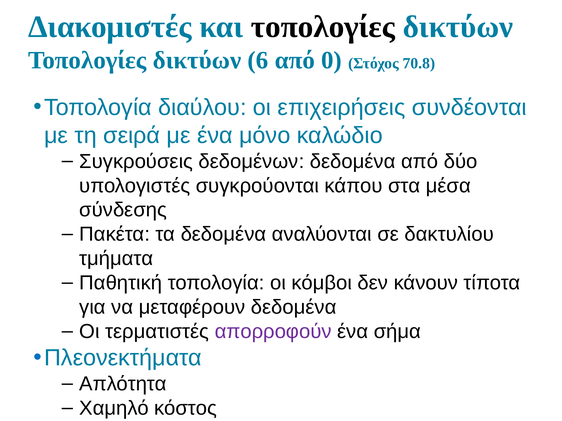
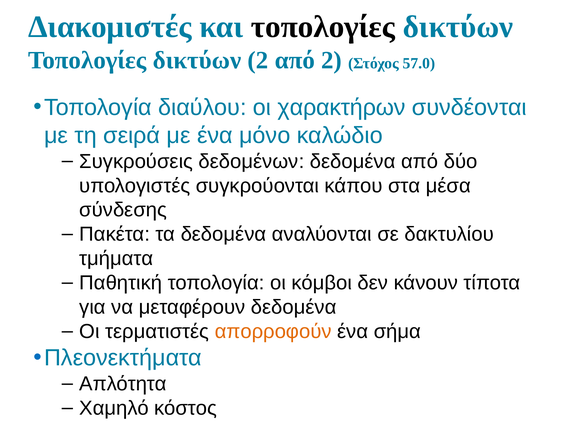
δικτύων 6: 6 -> 2 (258, 60)
από 0: 0 -> 2 (331, 60)
70.8: 70.8 -> 57.0 (419, 63)
επιχειρήσεις: επιχειρήσεις -> χαρακτήρων (342, 107)
απορροφούν colour: purple -> orange (273, 332)
